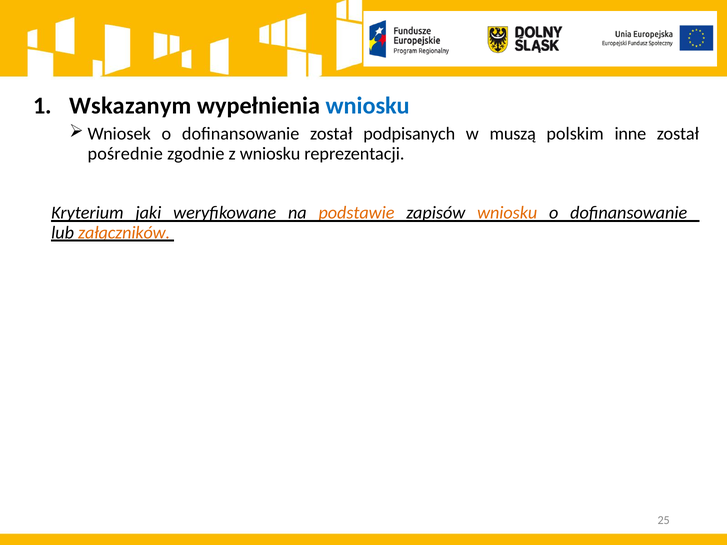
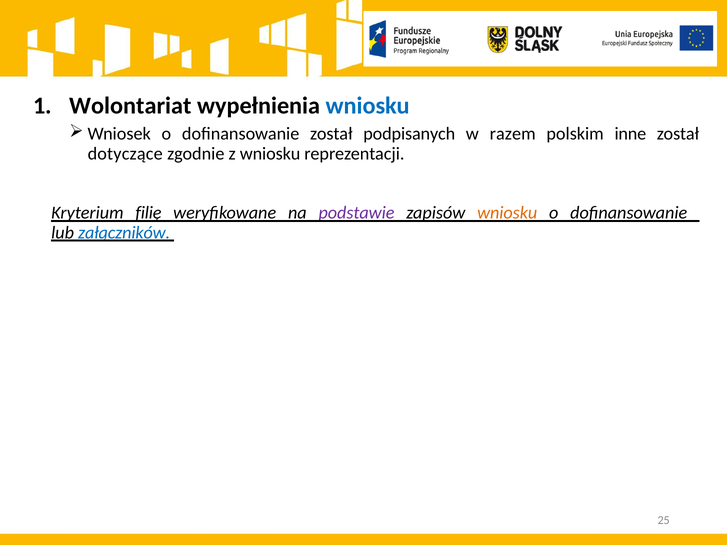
Wskazanym: Wskazanym -> Wolontariat (130, 106)
muszą: muszą -> razem (513, 134)
pośrednie: pośrednie -> dotyczące (125, 154)
jaki: jaki -> filię (148, 213)
podstawie colour: orange -> purple (357, 213)
załączników colour: orange -> blue (124, 233)
